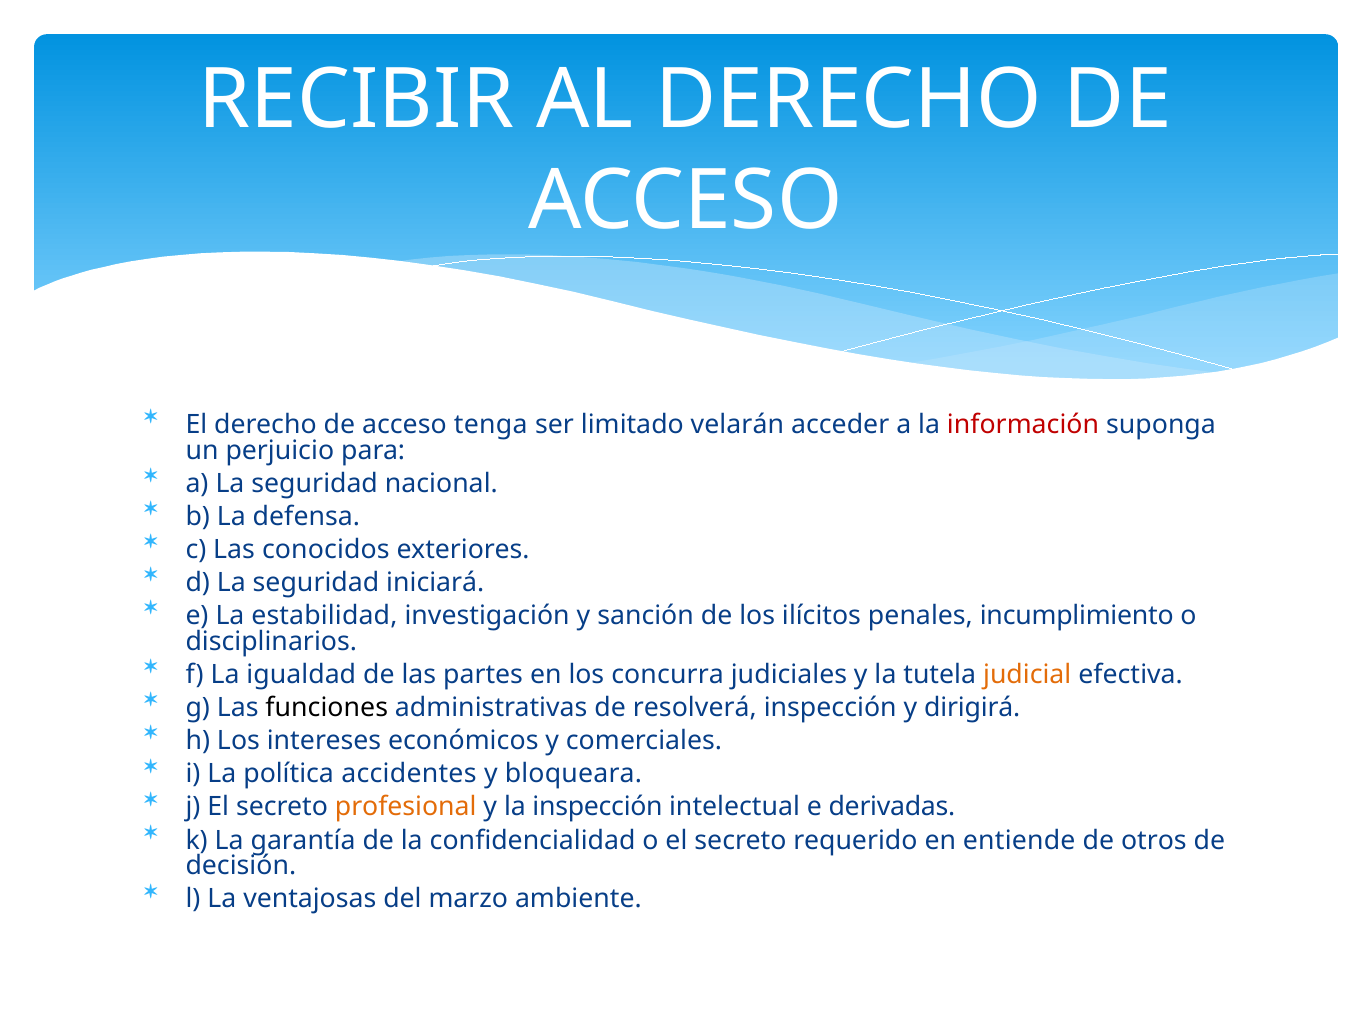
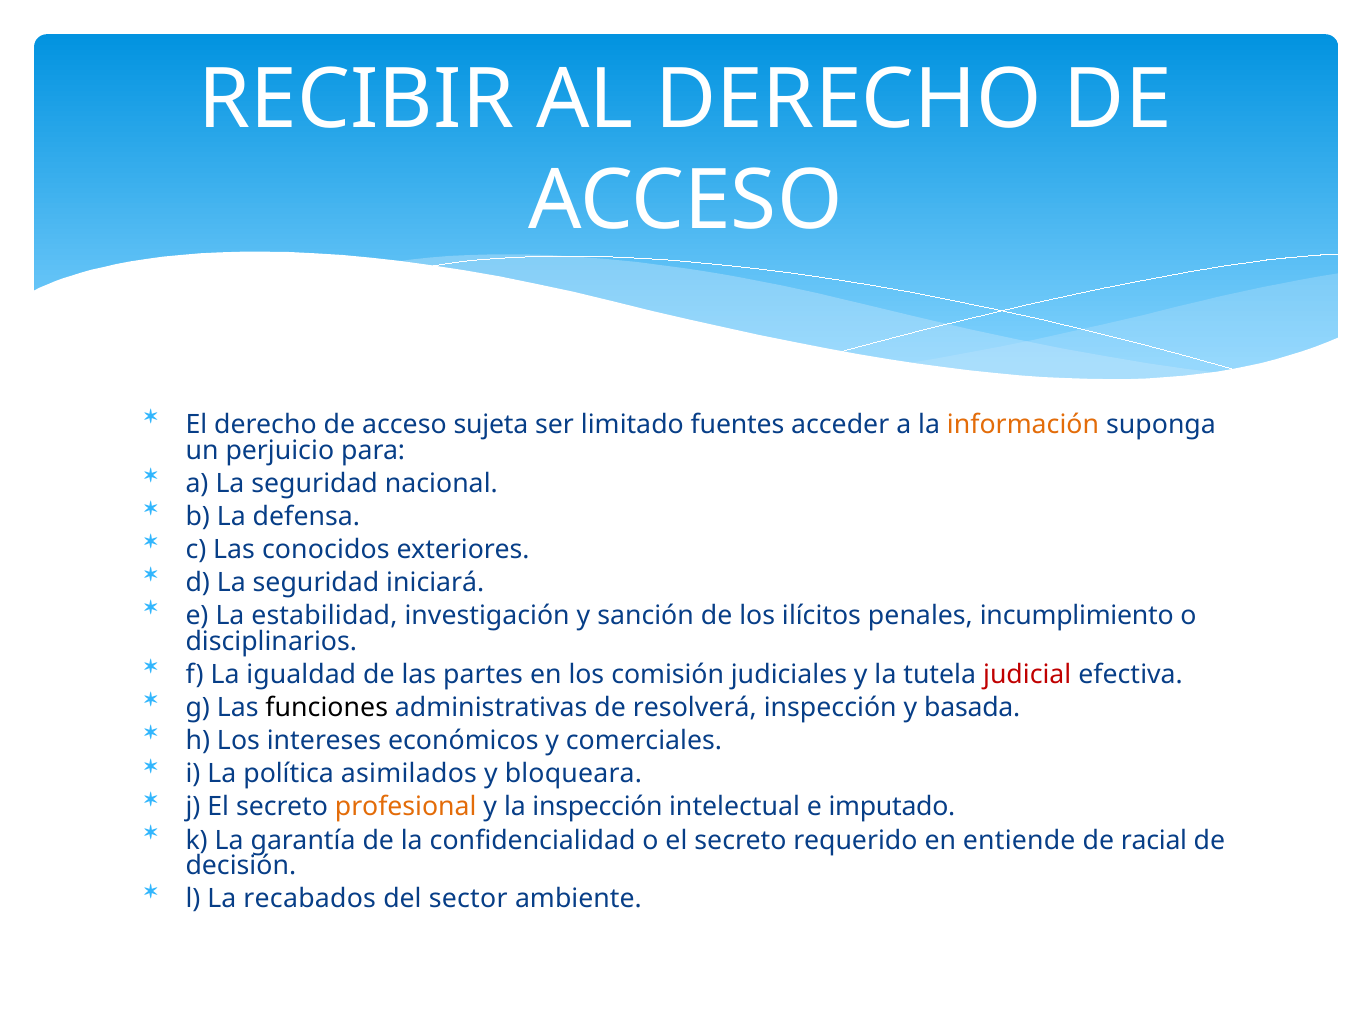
tenga: tenga -> sujeta (491, 425)
velarán: velarán -> fuentes (738, 425)
información colour: red -> orange (1023, 425)
concurra: concurra -> comisión (668, 675)
judicial colour: orange -> red (1027, 675)
dirigirá: dirigirá -> basada (972, 708)
accidentes: accidentes -> asimilados (409, 774)
derivadas: derivadas -> imputado (892, 807)
otros: otros -> racial (1154, 841)
ventajosas: ventajosas -> recabados (310, 899)
marzo: marzo -> sector (468, 899)
